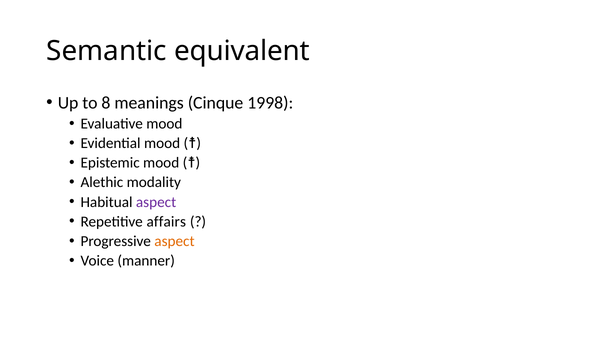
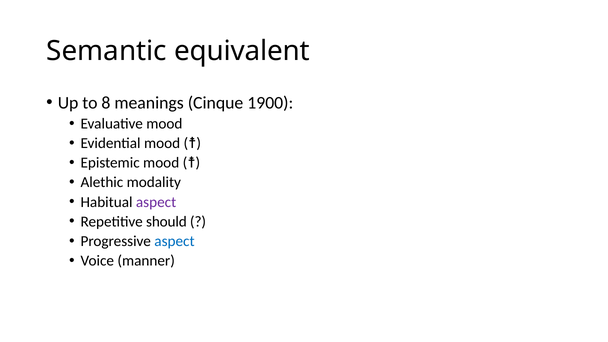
1998: 1998 -> 1900 (270, 103)
affairs: affairs -> should (166, 222)
aspect colour: orange -> blue (174, 241)
